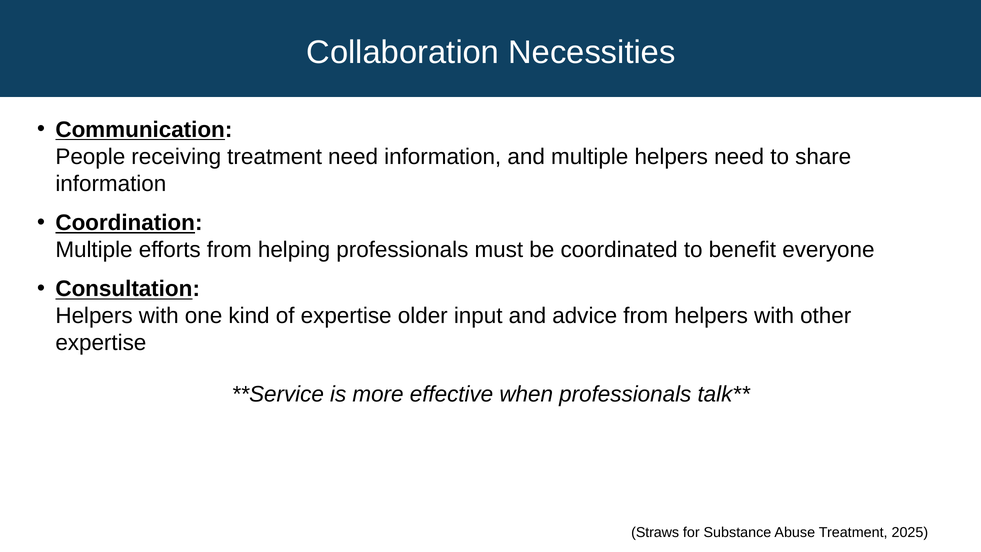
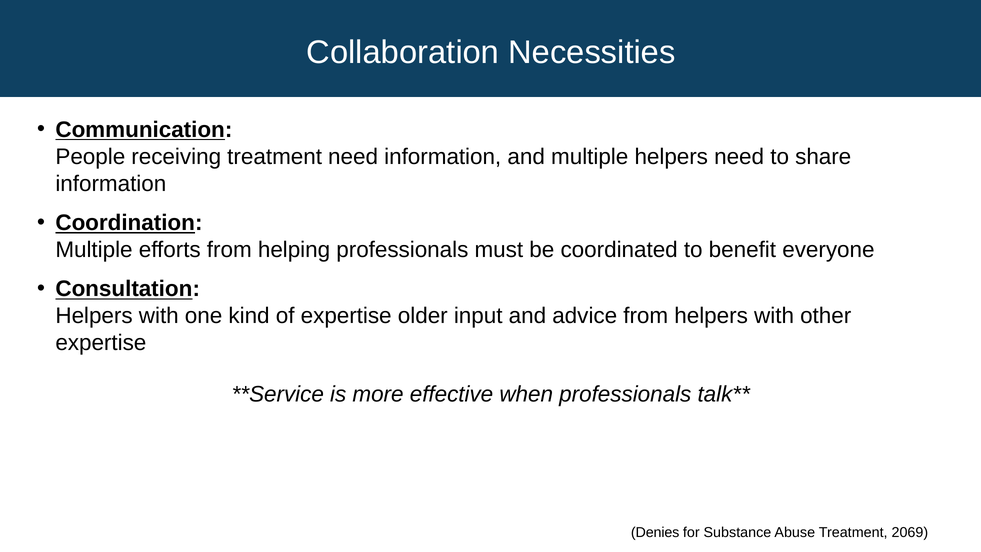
Straws: Straws -> Denies (655, 532)
2025: 2025 -> 2069 (910, 532)
